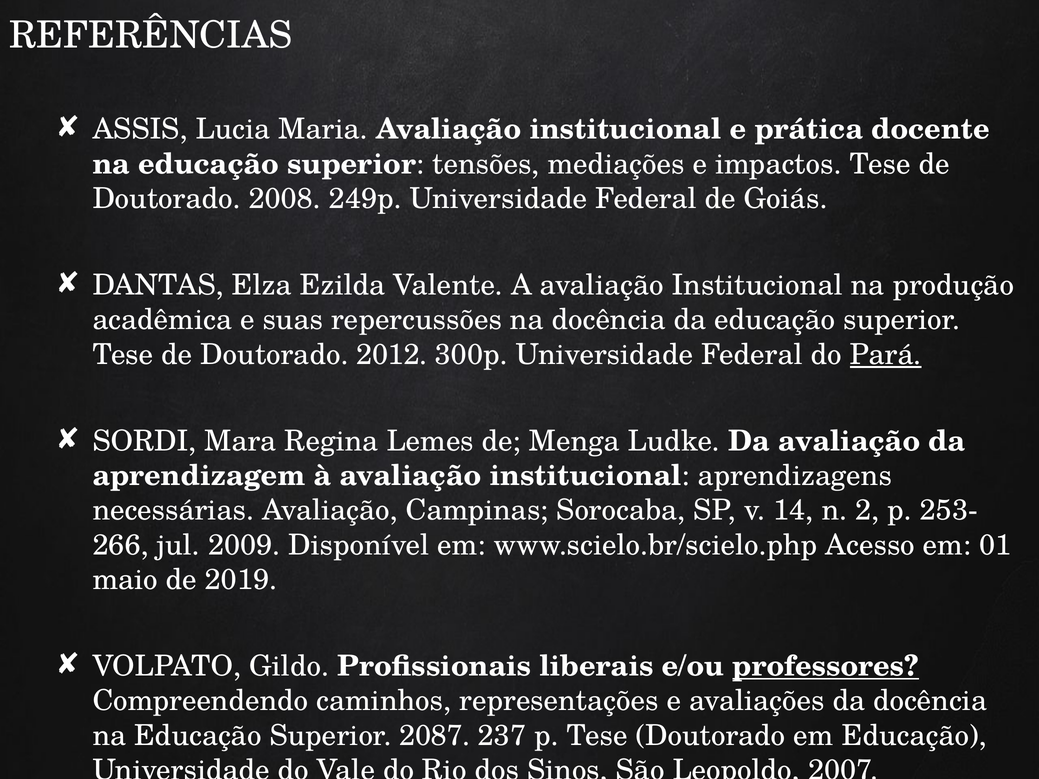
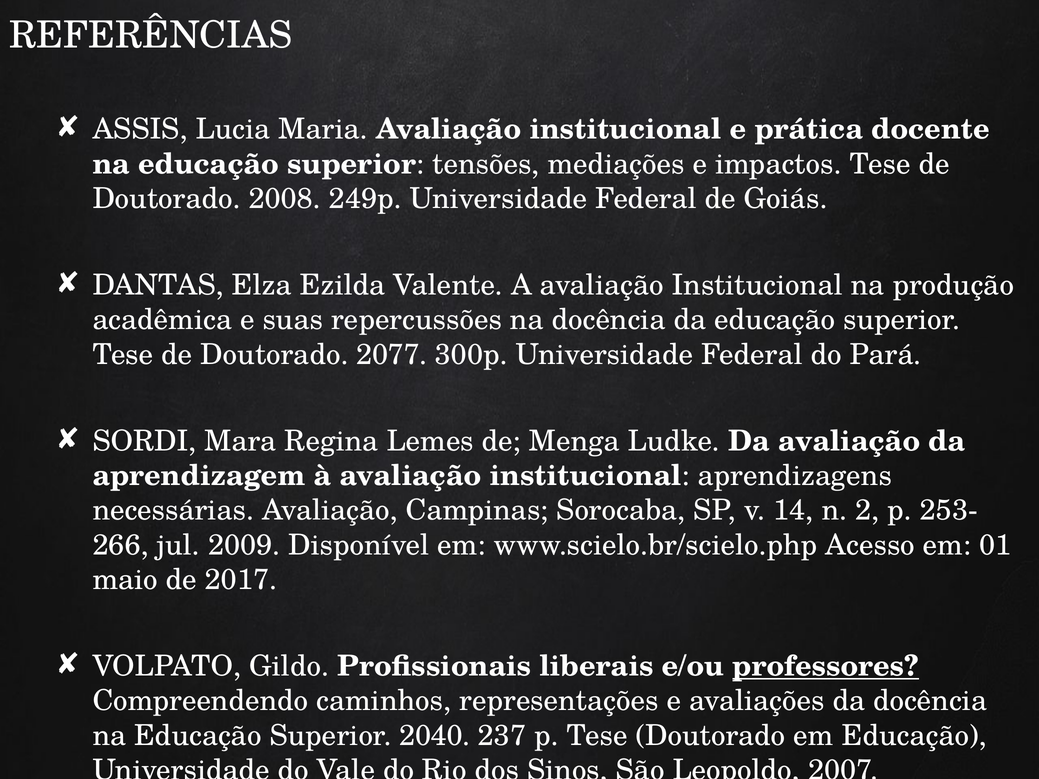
2012: 2012 -> 2077 (392, 355)
Pará underline: present -> none (886, 355)
2019: 2019 -> 2017 (241, 580)
2087: 2087 -> 2040 (435, 736)
